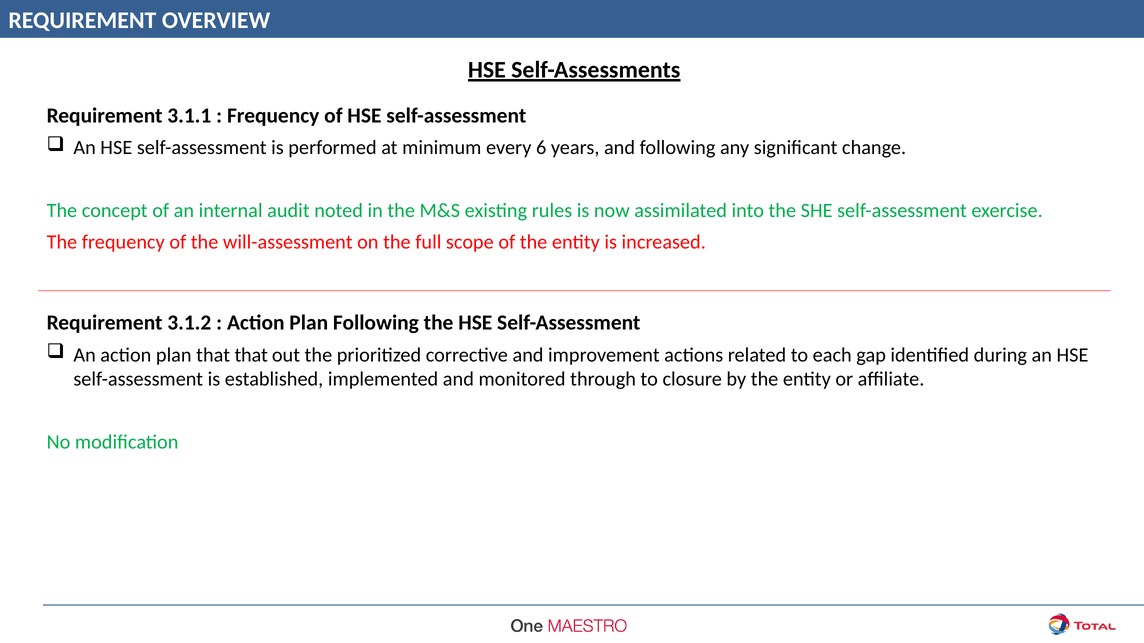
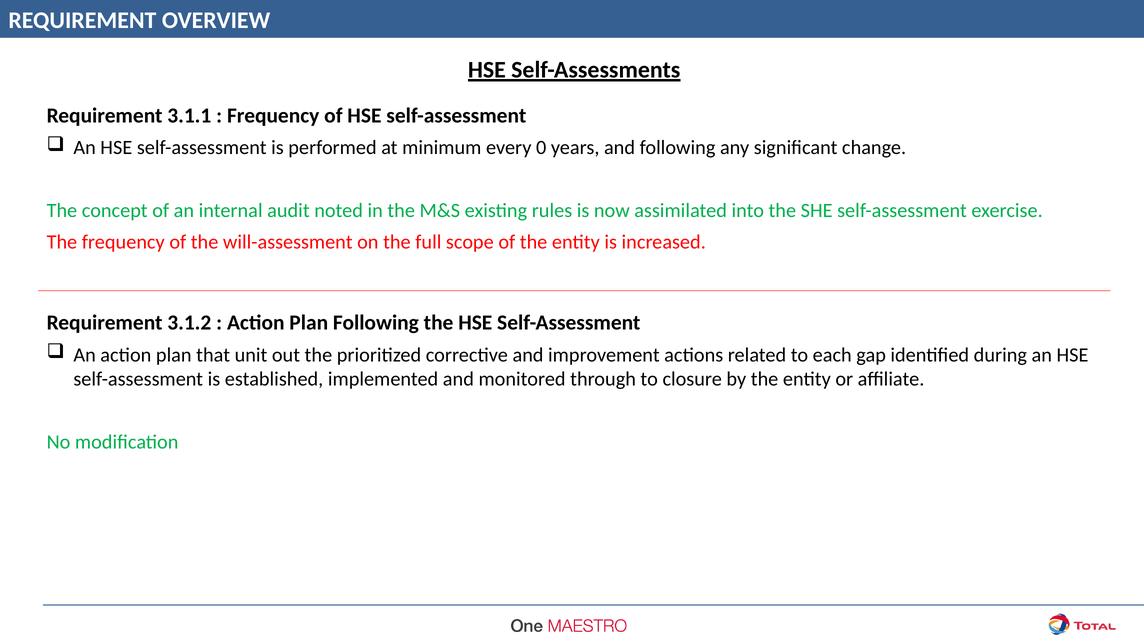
6: 6 -> 0 (541, 148)
that that: that -> unit (251, 355)
